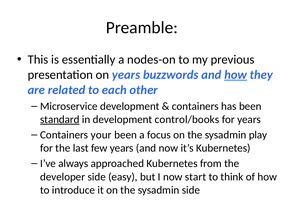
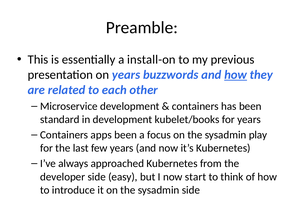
nodes-on: nodes-on -> install-on (151, 60)
standard underline: present -> none (60, 119)
control/books: control/books -> kubelet/books (187, 119)
your: your -> apps (101, 135)
